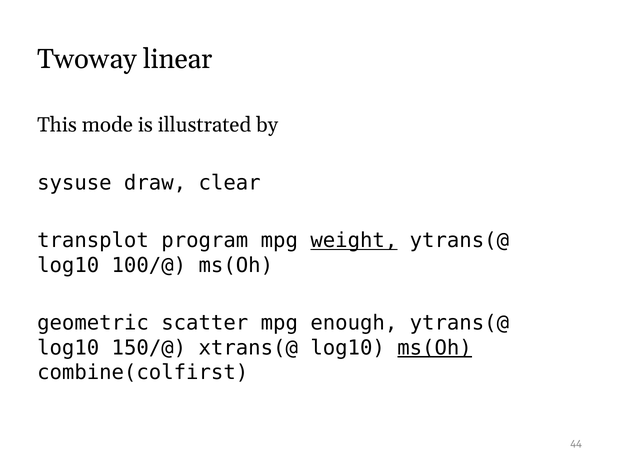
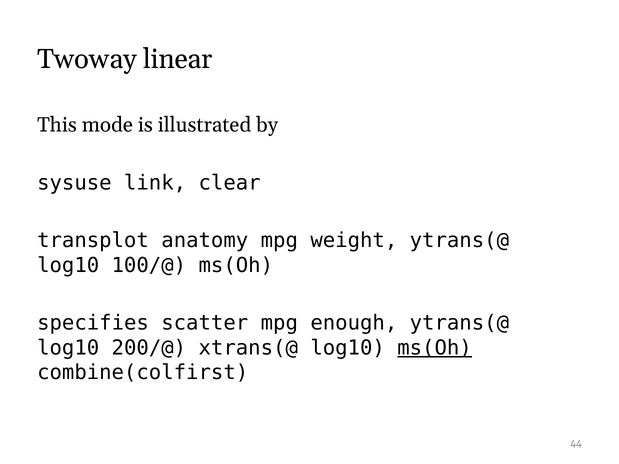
draw: draw -> link (155, 183)
program: program -> anatomy (205, 241)
weight underline: present -> none (354, 241)
geometric: geometric -> specifies (93, 323)
150/@: 150/@ -> 200/@ (149, 348)
